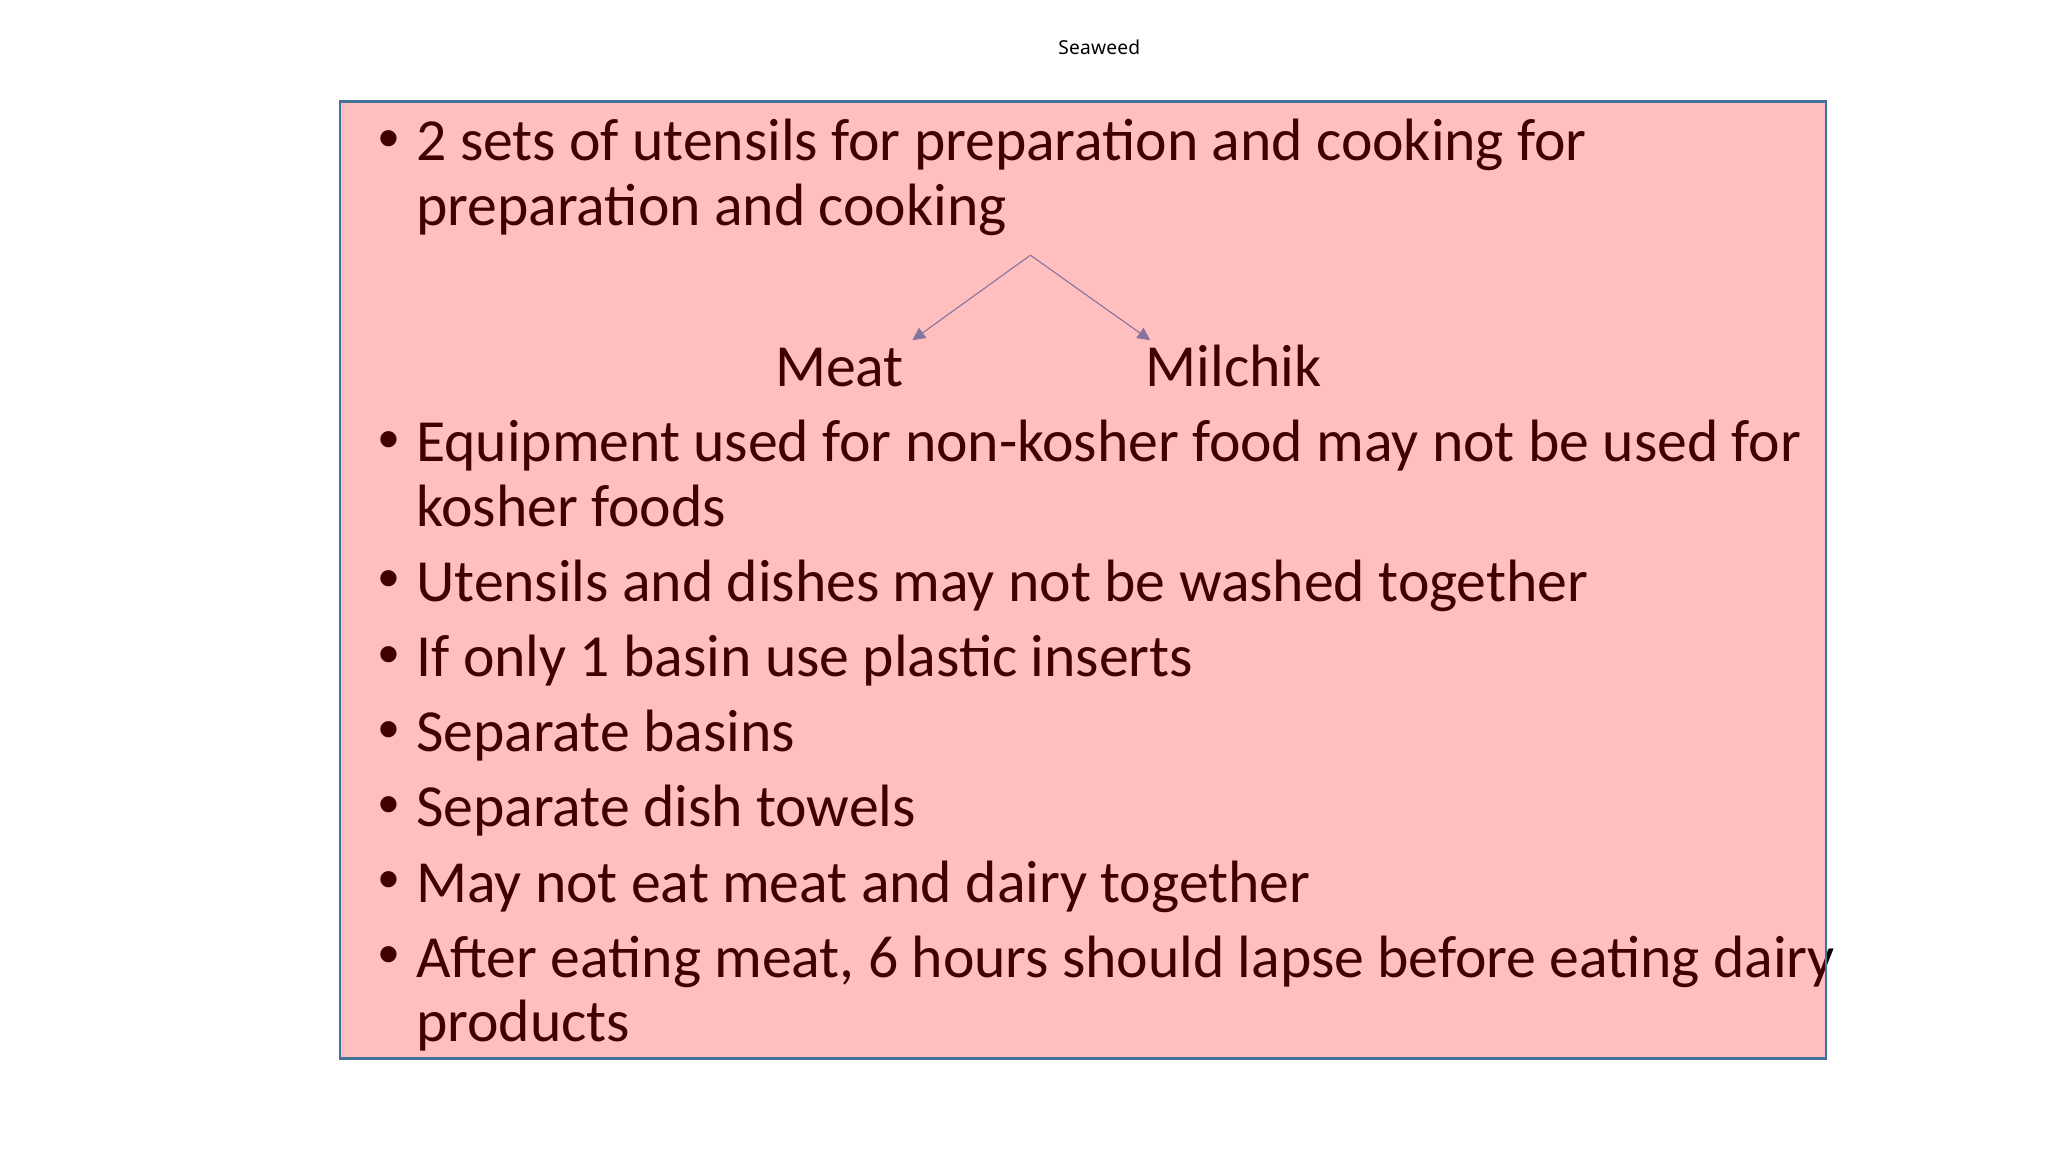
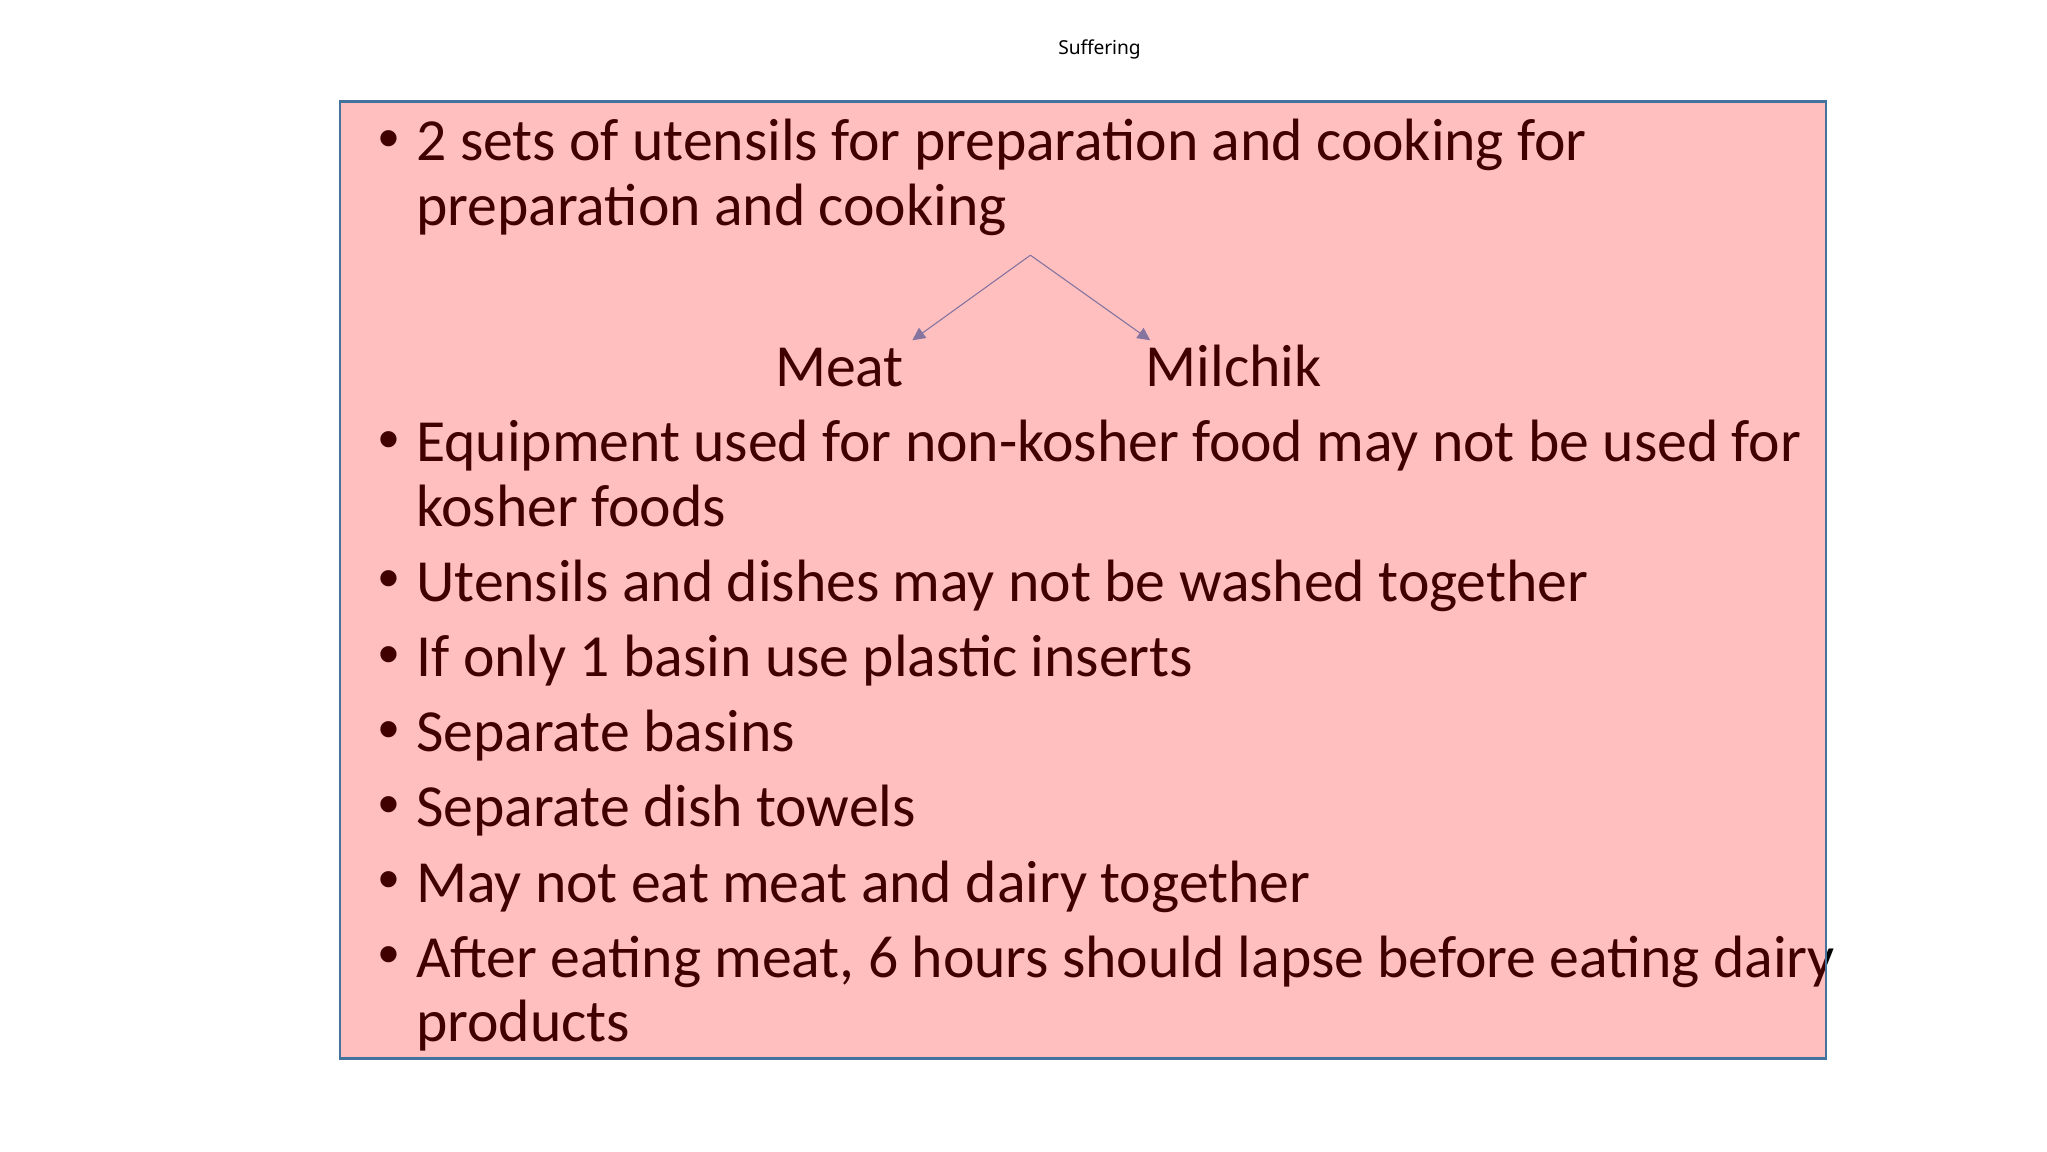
Seaweed: Seaweed -> Suffering (1100, 48)
